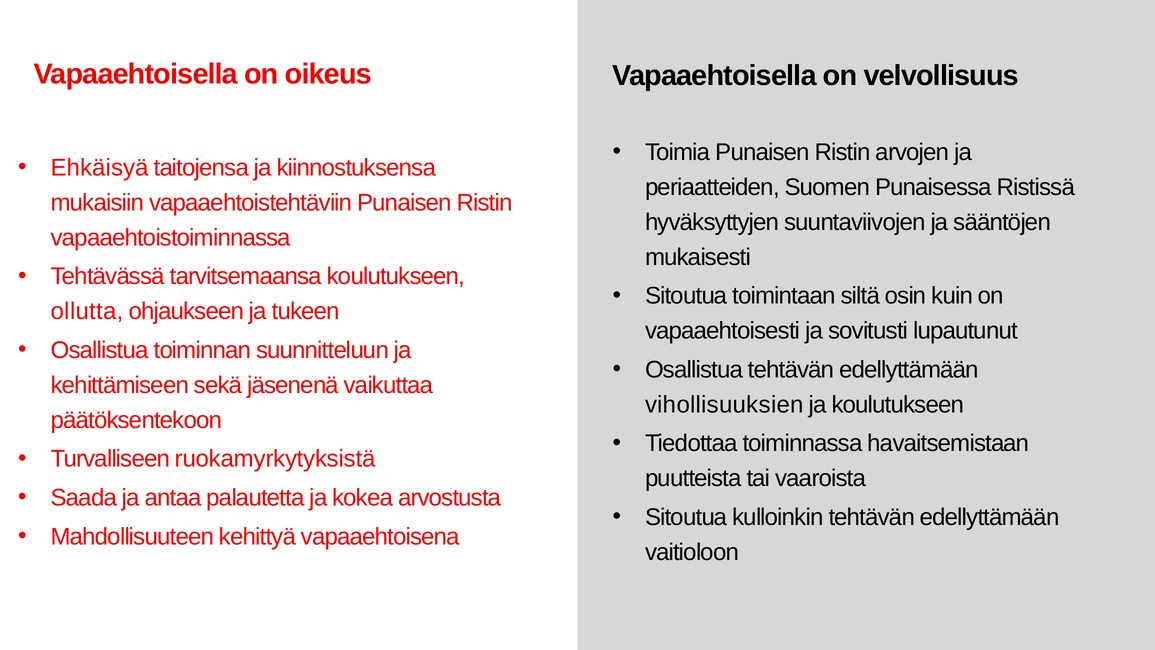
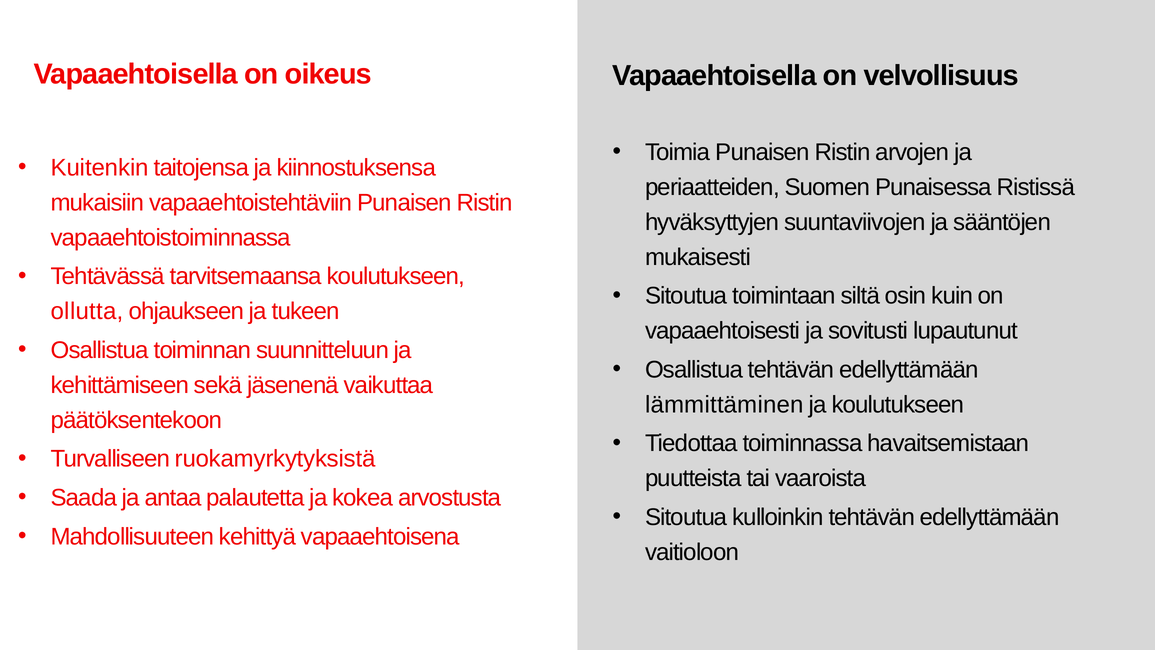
Ehkäisyä: Ehkäisyä -> Kuitenkin (100, 168)
vihollisuuksien: vihollisuuksien -> lämmittäminen (724, 404)
